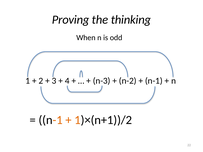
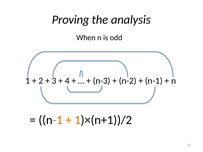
thinking: thinking -> analysis (131, 20)
